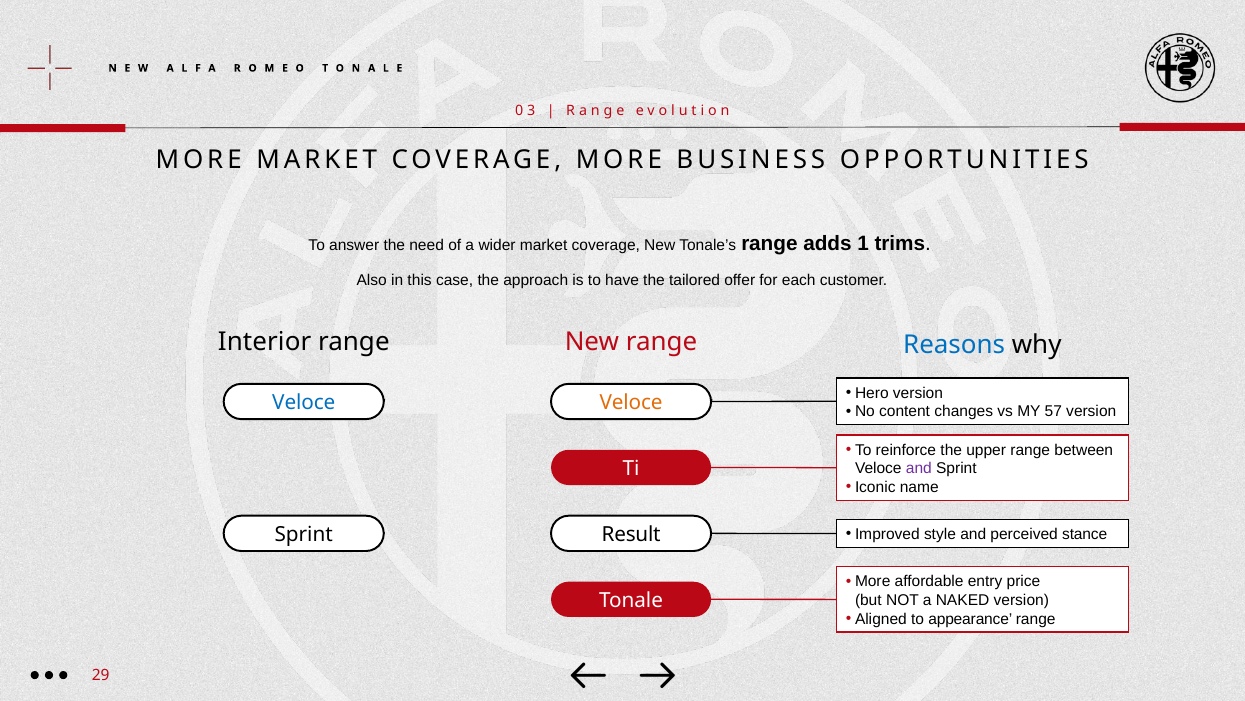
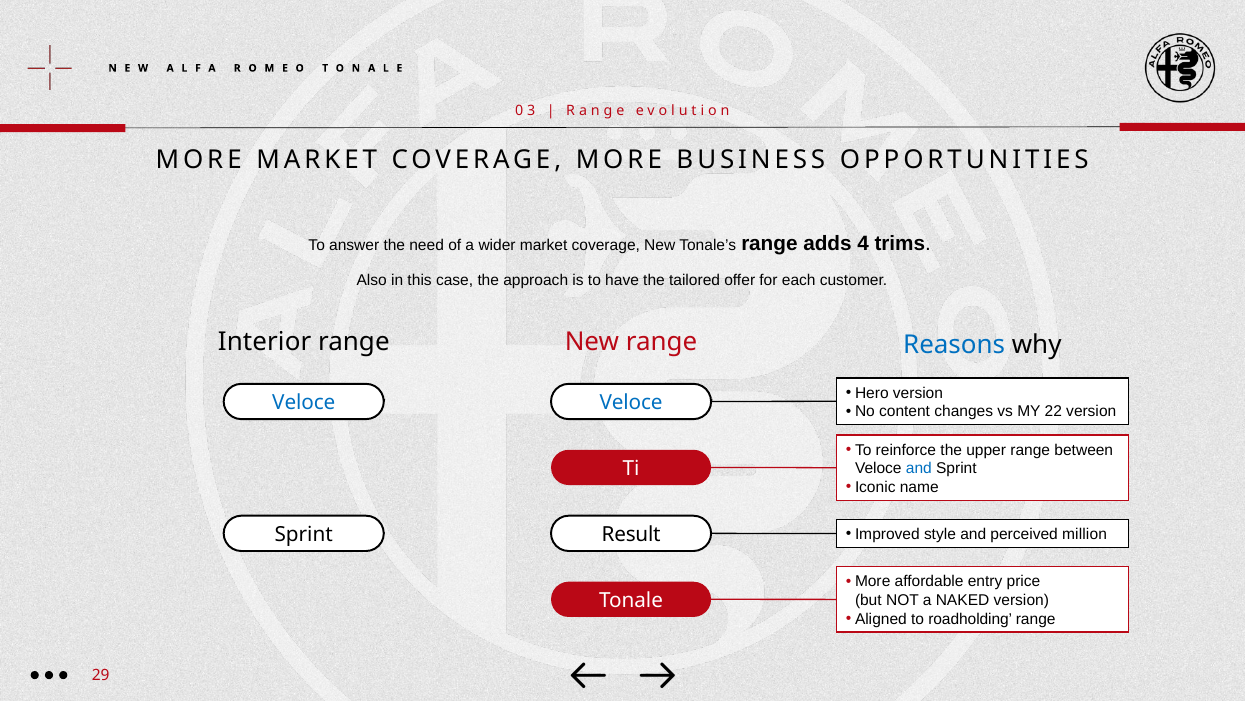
1: 1 -> 4 (863, 244)
Veloce colour: orange -> blue (631, 402)
57: 57 -> 22 (1053, 411)
and colour: purple -> blue (919, 468)
stance: stance -> million (1085, 534)
appearance: appearance -> roadholding (970, 619)
